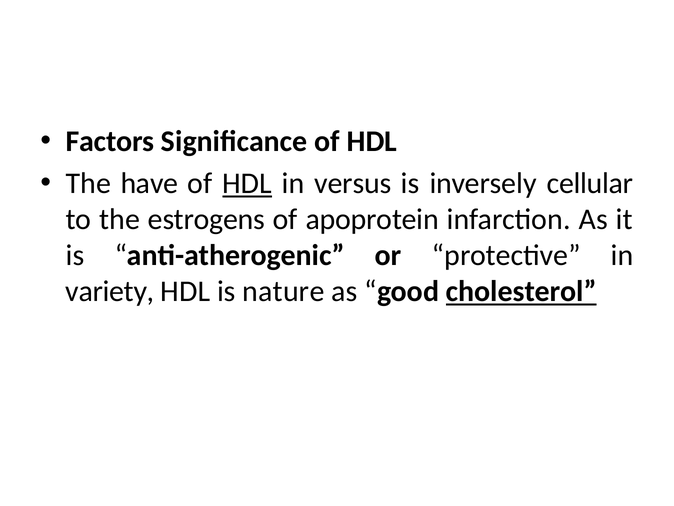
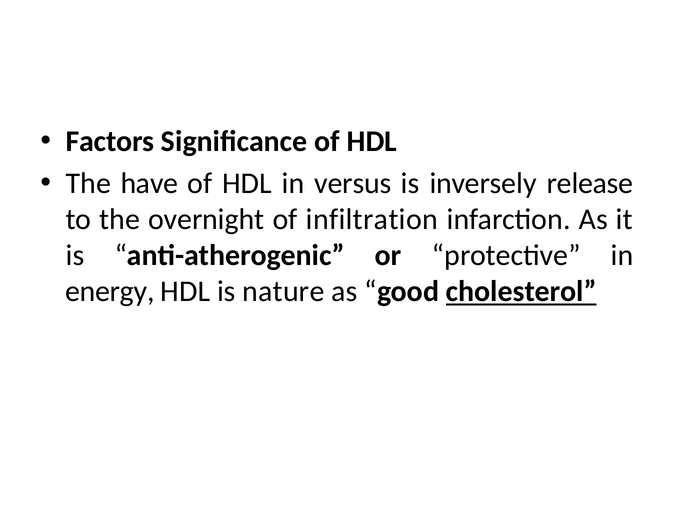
HDL underline: present -> none (247, 183)
cellular: cellular -> release (590, 183)
estrogens: estrogens -> overnight (206, 219)
apoprotein: apoprotein -> infiltration (372, 219)
variety: variety -> energy (110, 291)
